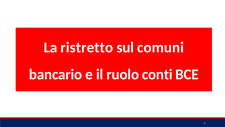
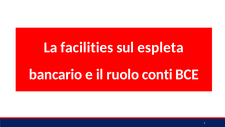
ristretto: ristretto -> facilities (87, 47)
comuni: comuni -> espleta (161, 47)
